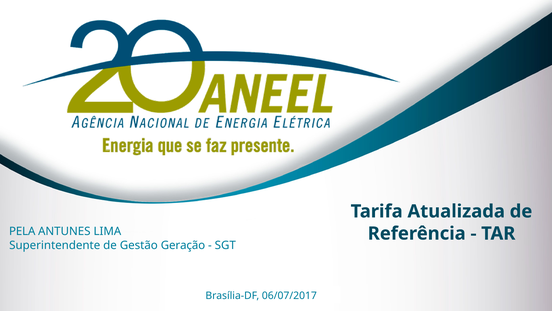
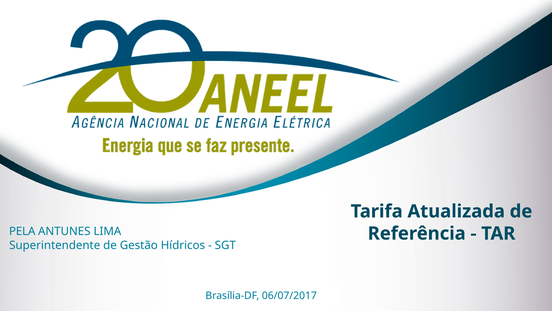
Geração: Geração -> Hídricos (183, 245)
